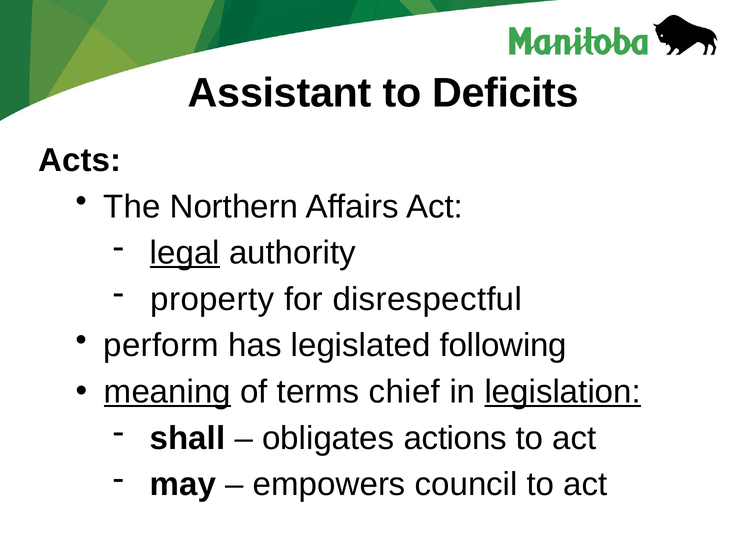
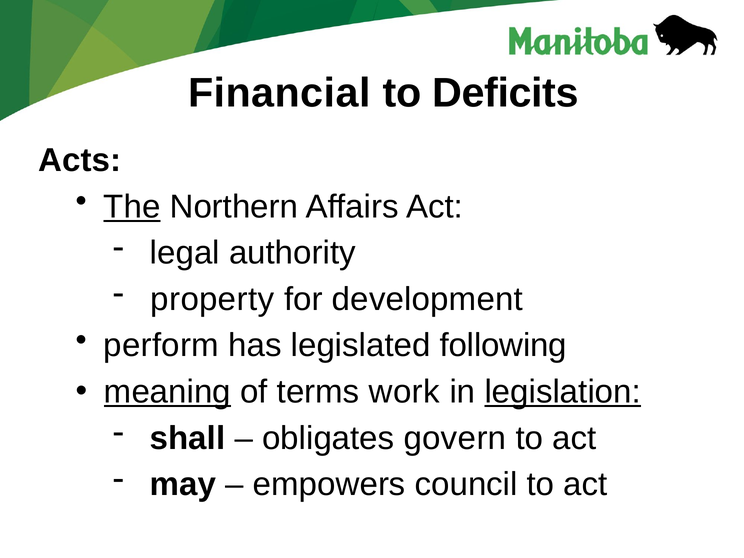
Assistant: Assistant -> Financial (279, 93)
The underline: none -> present (132, 207)
legal underline: present -> none (185, 253)
disrespectful: disrespectful -> development (427, 299)
chief: chief -> work (404, 392)
actions: actions -> govern (455, 438)
